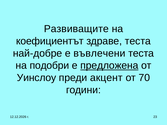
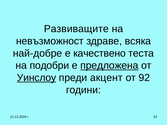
коефициентът: коефициентът -> невъзможност (50, 41)
здраве теста: теста -> всяка (138, 41)
въвлечени: въвлечени -> качествено (100, 53)
Уинслоу underline: none -> present (36, 78)
70: 70 -> 92 (144, 78)
